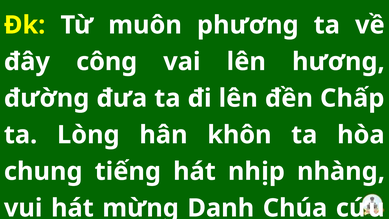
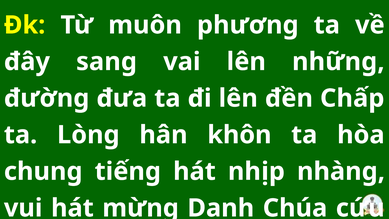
công: công -> sang (107, 62)
hương: hương -> những (338, 62)
